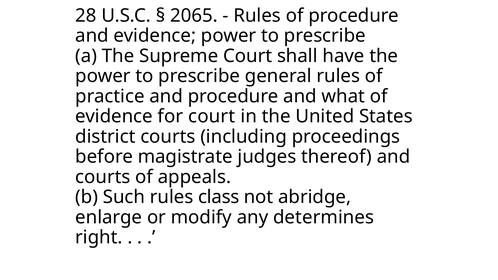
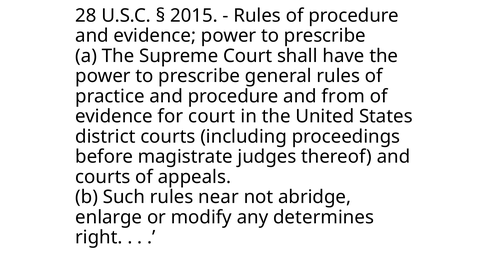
2065: 2065 -> 2015 (194, 16)
what: what -> from (343, 96)
class: class -> near (219, 197)
